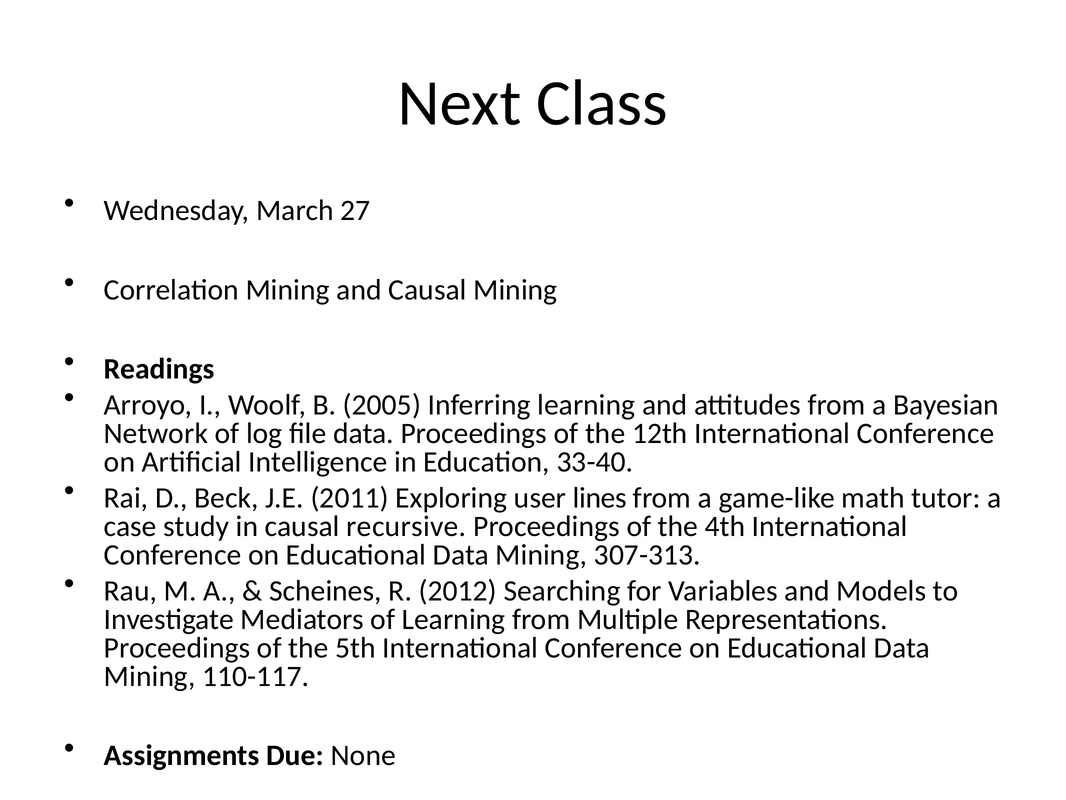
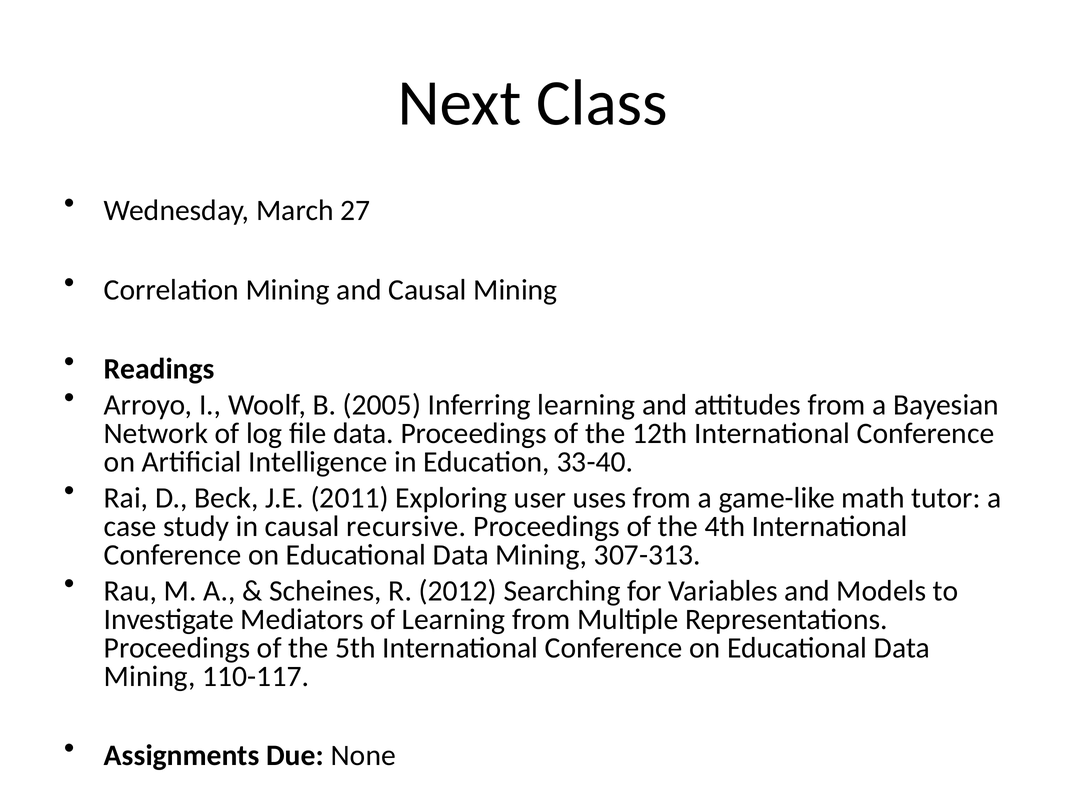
lines: lines -> uses (600, 498)
